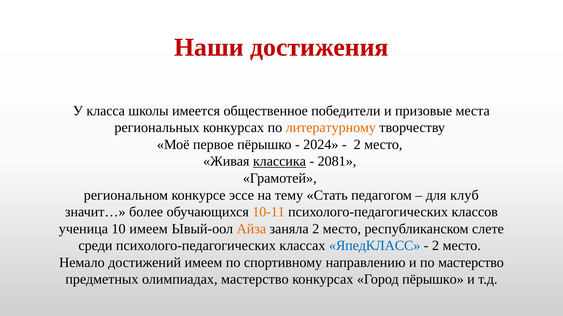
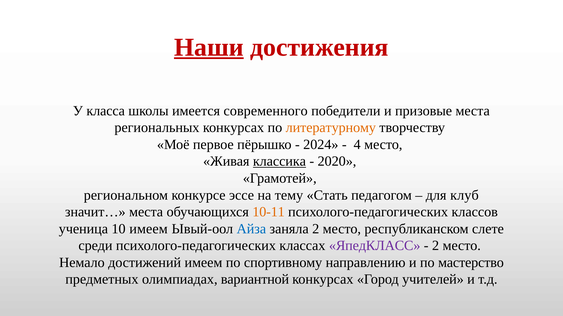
Наши underline: none -> present (209, 47)
общественное: общественное -> современного (266, 111)
2: 2 -> 4 (357, 145)
2081: 2081 -> 2020 (337, 162)
значит… более: более -> места (146, 212)
Айза colour: orange -> blue (251, 229)
ЯпедКЛАСС colour: blue -> purple (375, 246)
олимпиадах мастерство: мастерство -> вариантной (255, 280)
Город пёрышко: пёрышко -> учителей (433, 280)
